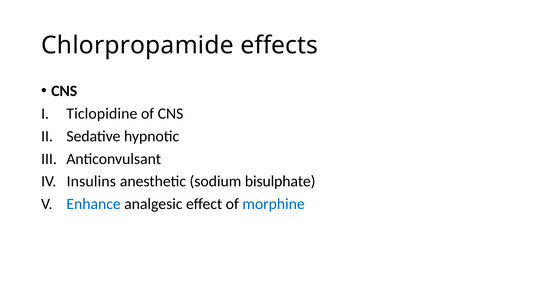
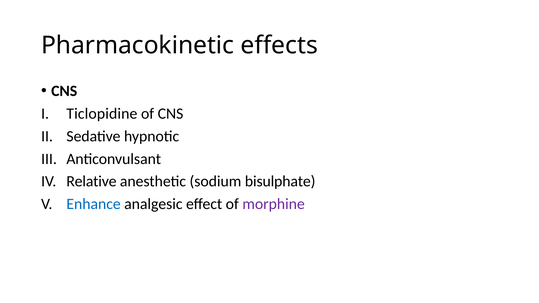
Chlorpropamide: Chlorpropamide -> Pharmacokinetic (138, 45)
Insulins: Insulins -> Relative (91, 182)
morphine colour: blue -> purple (274, 204)
